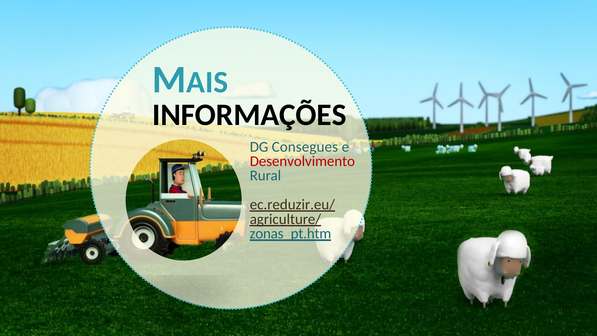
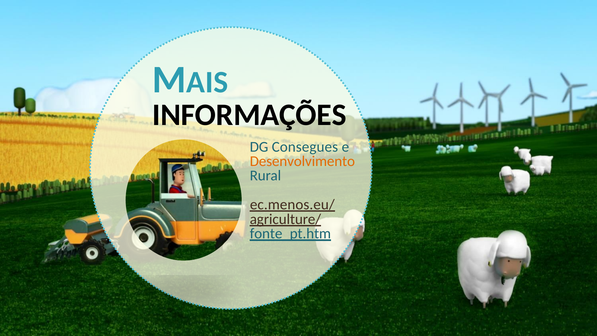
Desenvolvimento colour: red -> orange (302, 161)
ec.reduzir.eu/: ec.reduzir.eu/ -> ec.menos.eu/ (292, 204)
zonas_pt.htm: zonas_pt.htm -> fonte_pt.htm (290, 234)
